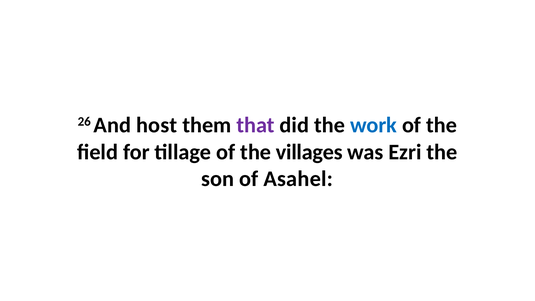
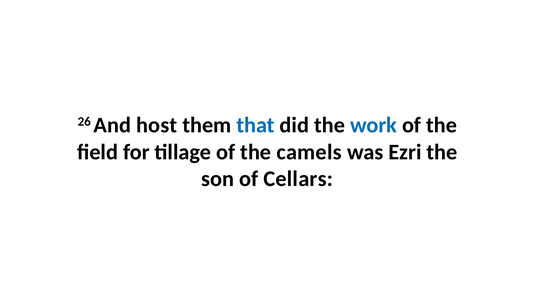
that colour: purple -> blue (256, 125)
villages: villages -> camels (309, 152)
Asahel: Asahel -> Cellars (298, 179)
